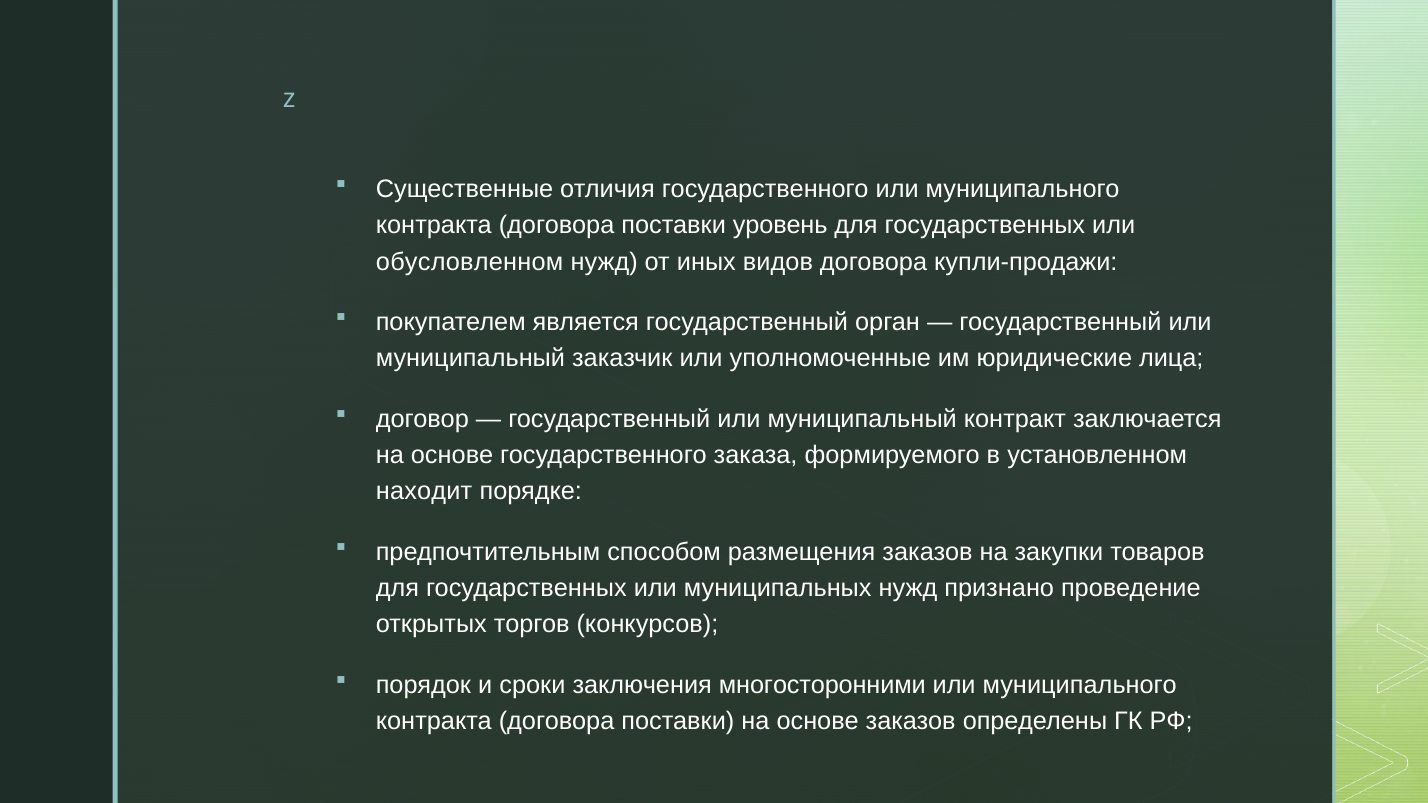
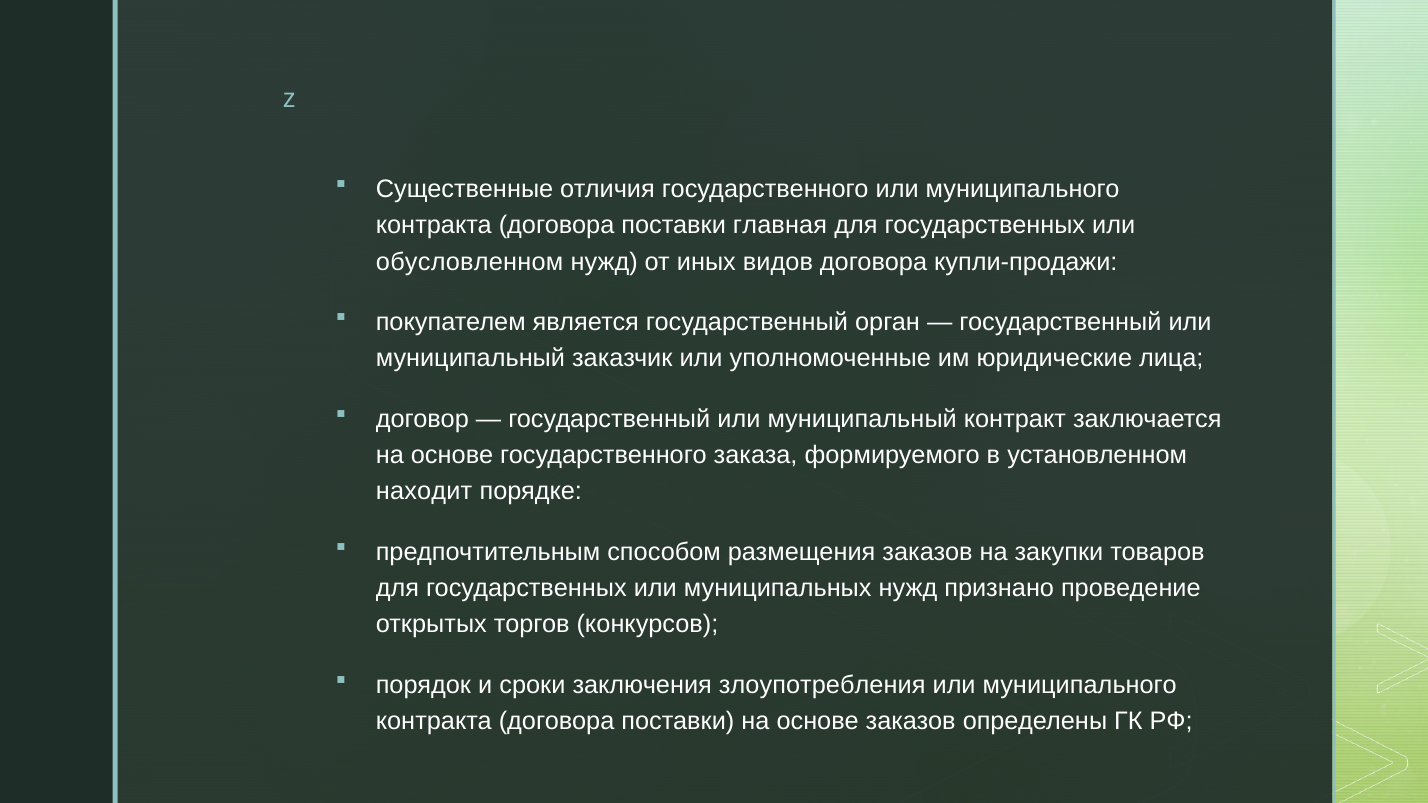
уровень: уровень -> главная (780, 225)
многосторонними: многосторонними -> злоупотребления (822, 685)
